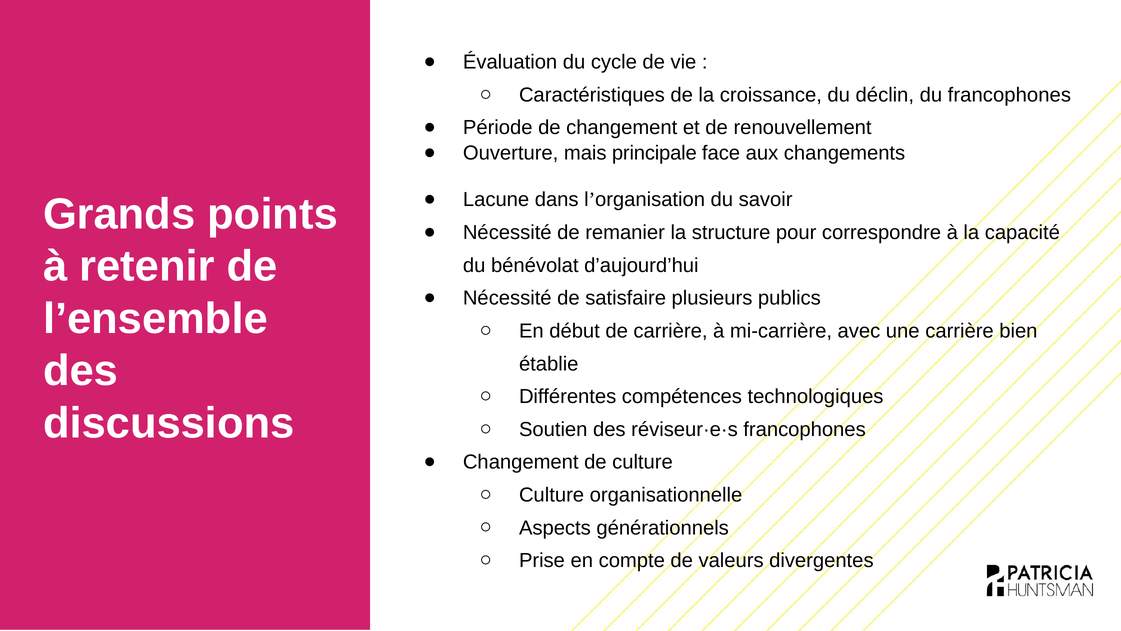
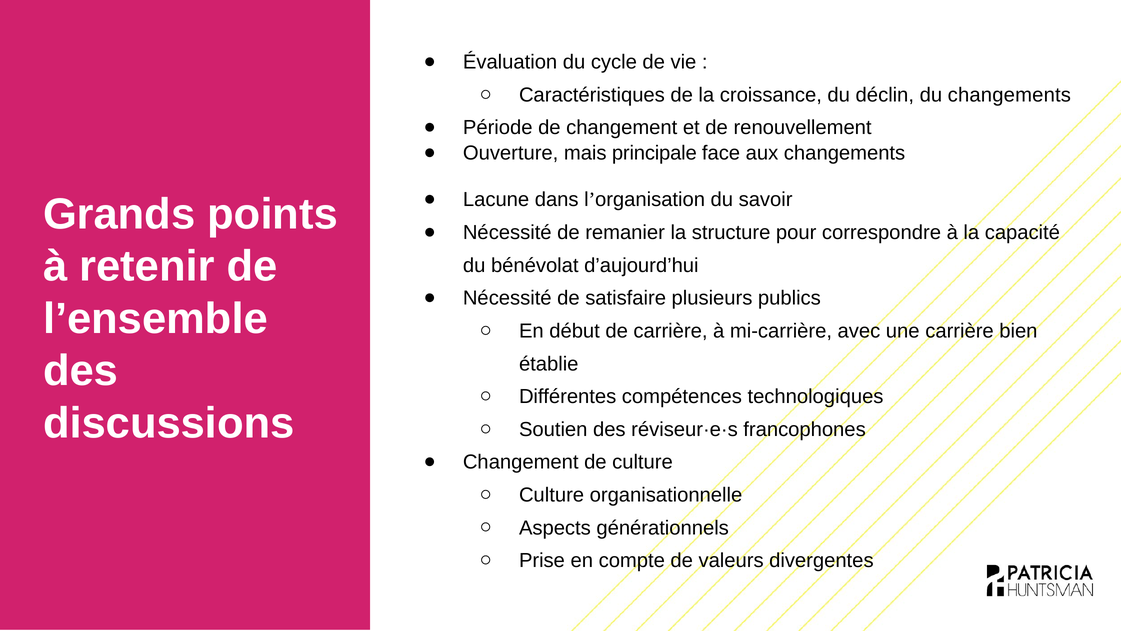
du francophones: francophones -> changements (1009, 95)
